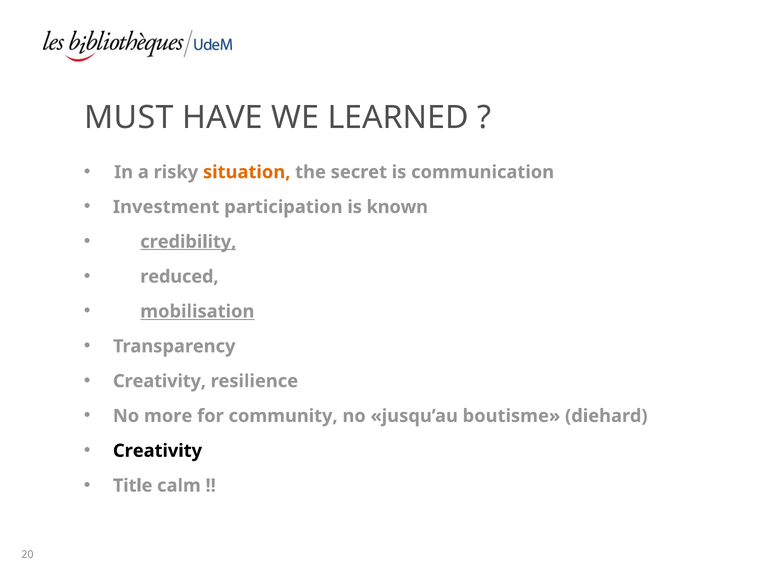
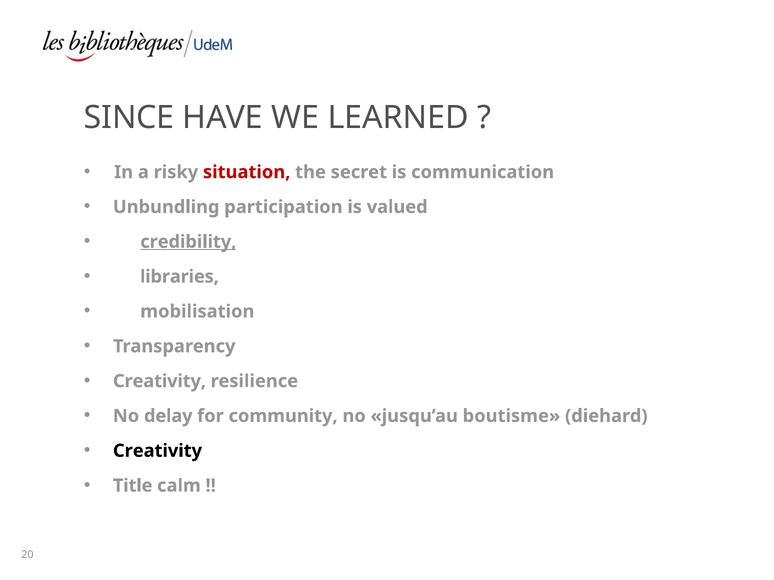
MUST: MUST -> SINCE (129, 118)
situation colour: orange -> red (247, 172)
Investment: Investment -> Unbundling (166, 207)
known: known -> valued (397, 207)
reduced: reduced -> libraries (179, 277)
mobilisation underline: present -> none (197, 312)
more: more -> delay (168, 416)
